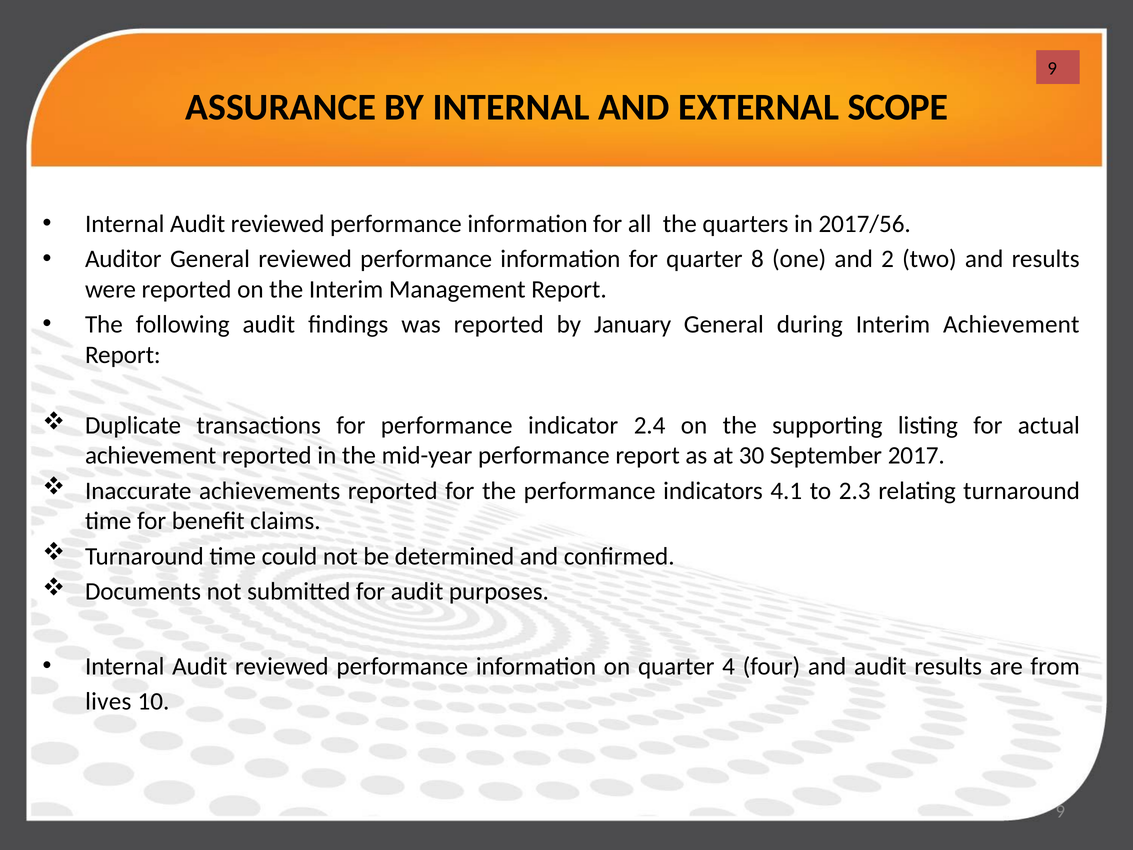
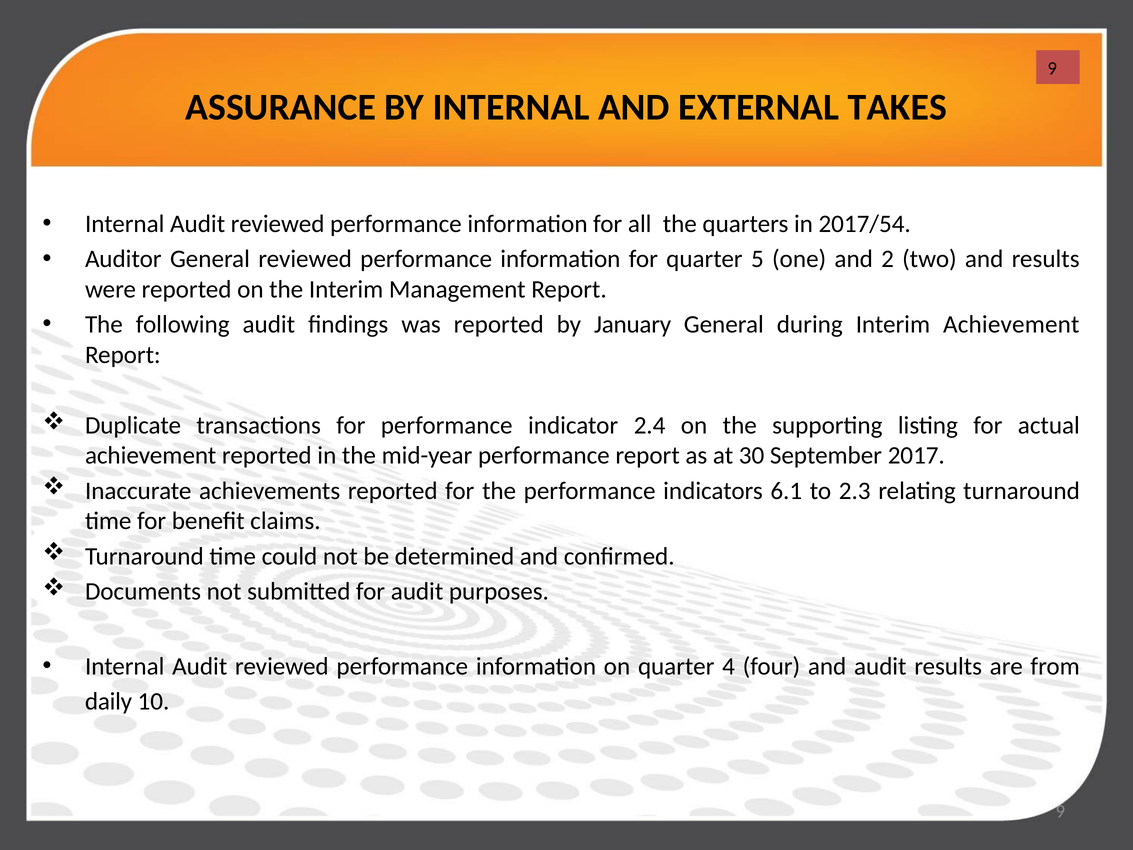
SCOPE: SCOPE -> TAKES (897, 107)
2017/56: 2017/56 -> 2017/54 (865, 224)
8: 8 -> 5 (757, 259)
4.1: 4.1 -> 6.1 (786, 491)
lives: lives -> daily (109, 701)
